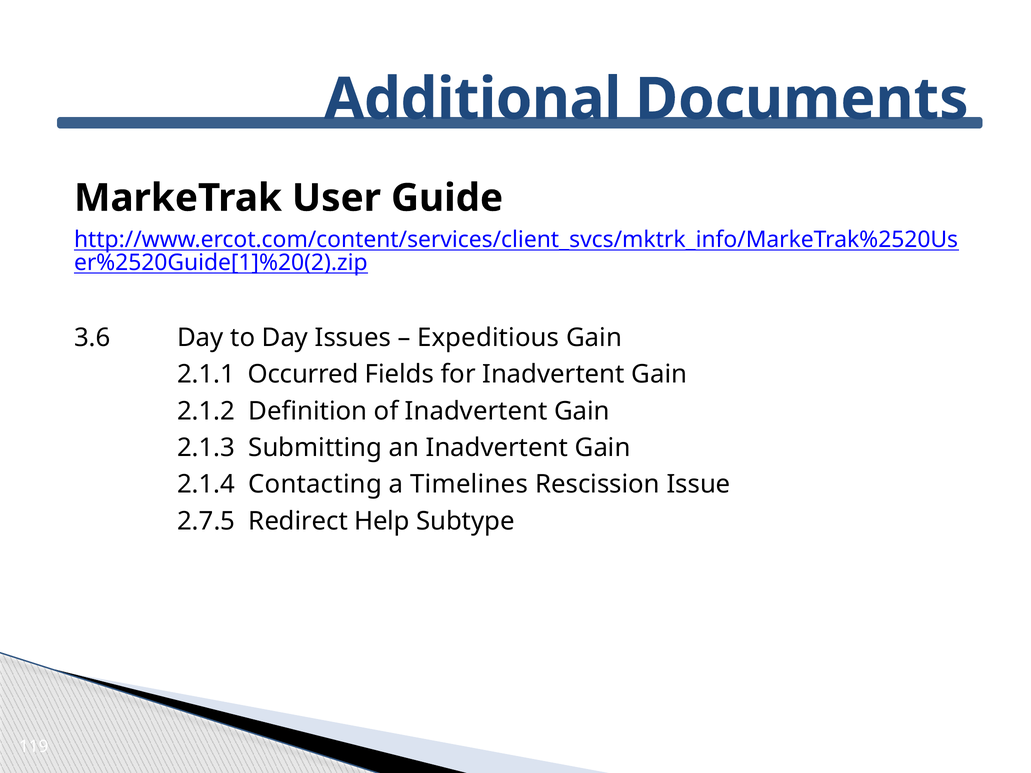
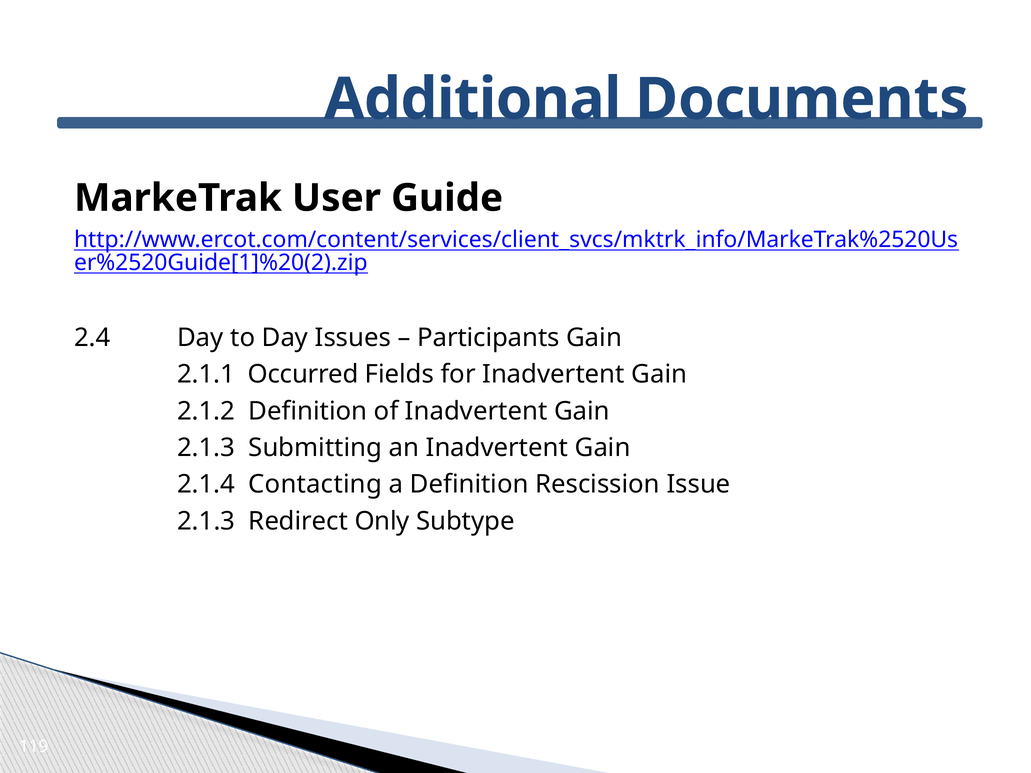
3.6: 3.6 -> 2.4 (92, 338)
Expeditious: Expeditious -> Participants (488, 338)
a Timelines: Timelines -> Definition (469, 485)
2.7.5: 2.7.5 -> 2.1.3 (206, 521)
Help: Help -> Only (382, 521)
